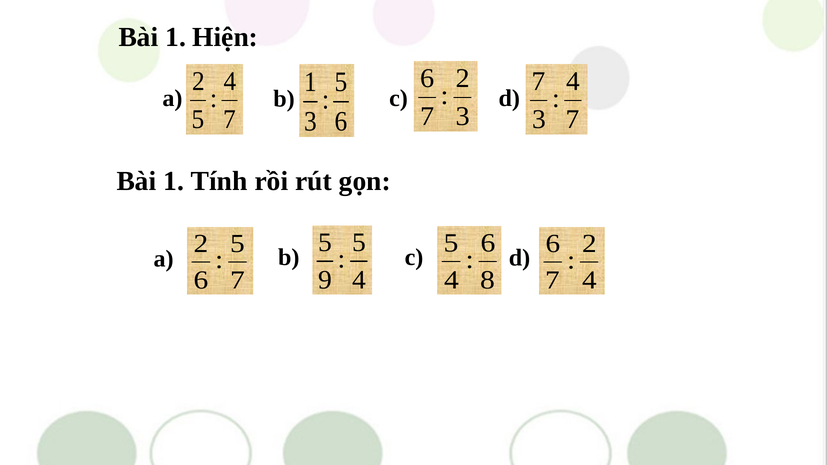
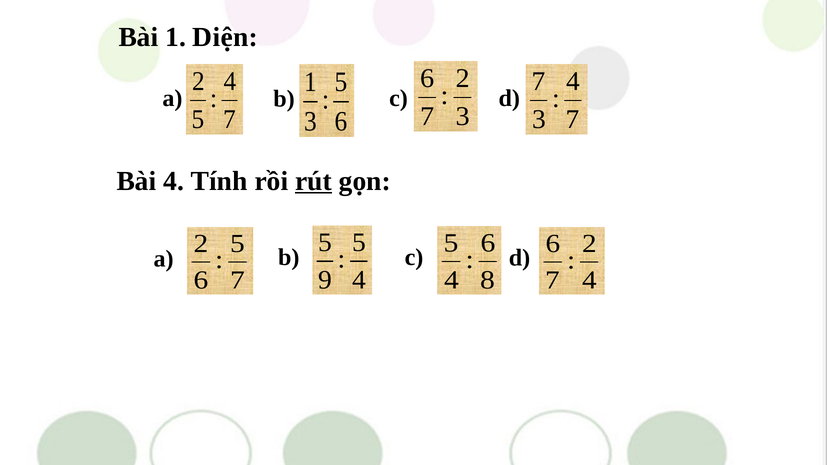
Hiện: Hiện -> Diện (225, 37)
1: 1 -> 4 (174, 181)
rút underline: none -> present (313, 181)
